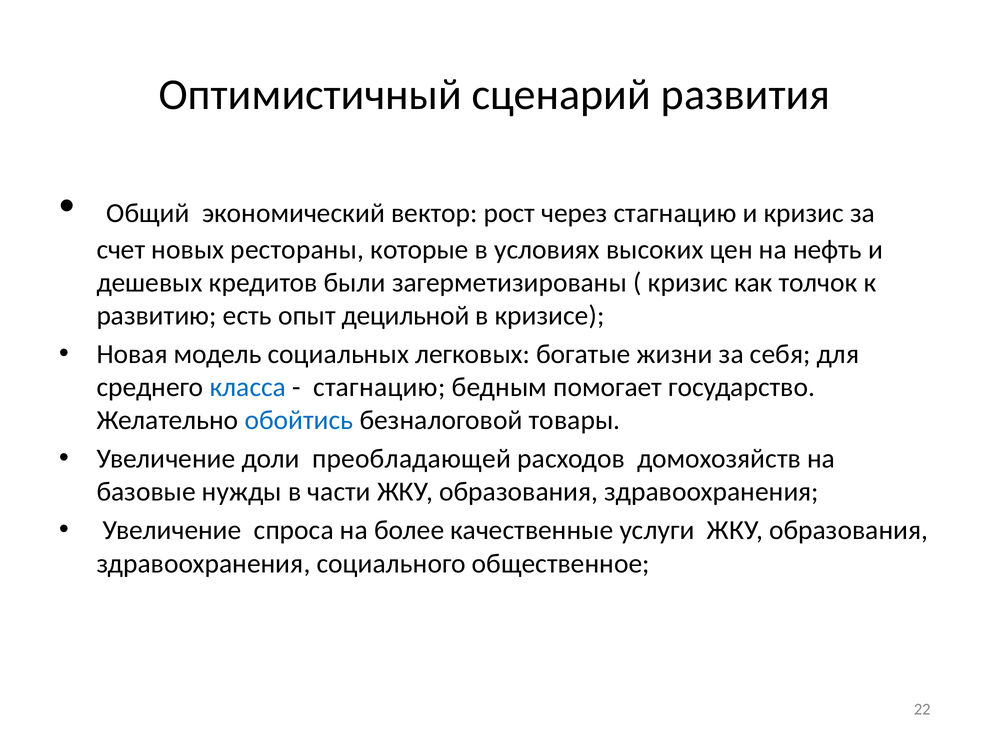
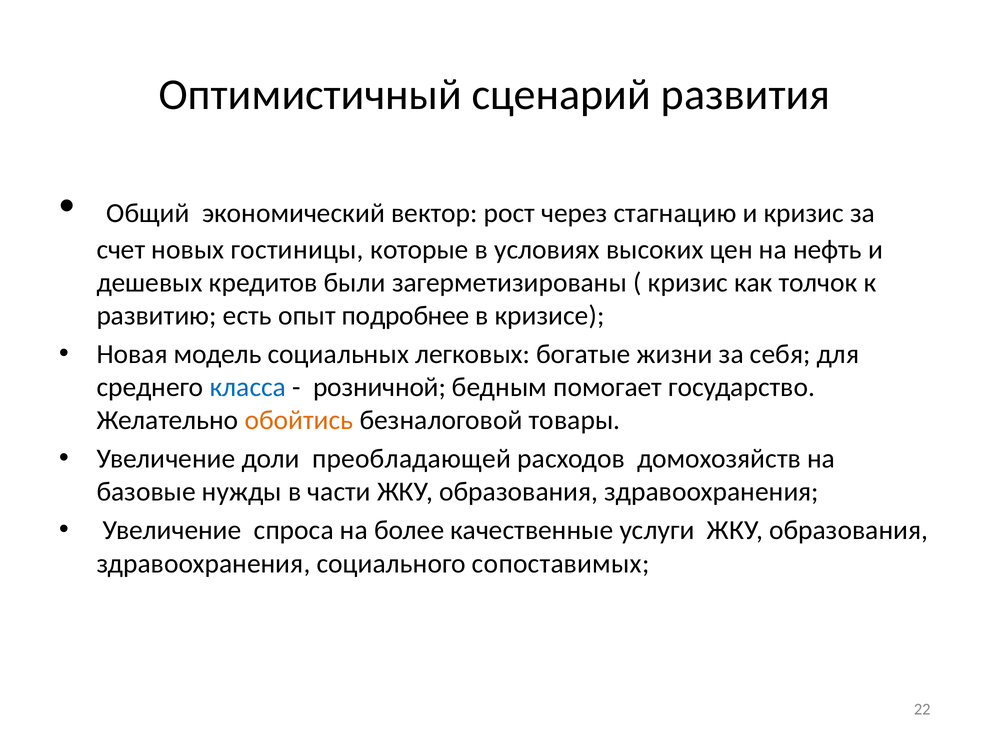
рестораны: рестораны -> гостиницы (297, 249)
децильной: децильной -> подробнее (406, 315)
стагнацию: стагнацию -> розничной (379, 387)
обойтись colour: blue -> orange (299, 420)
общественное: общественное -> сопоставимых (561, 563)
